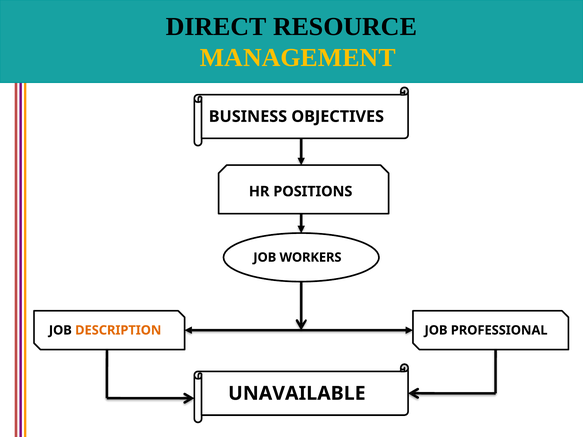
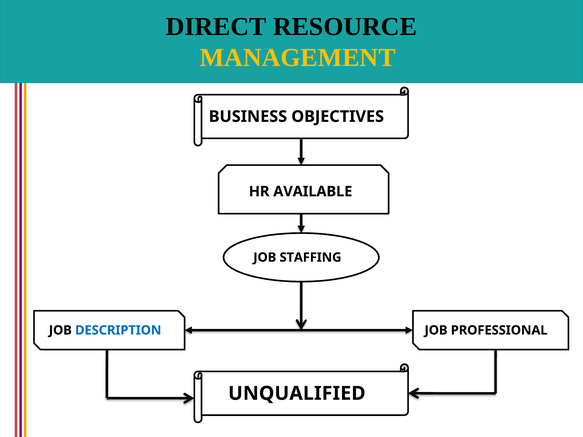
POSITIONS: POSITIONS -> AVAILABLE (313, 192)
WORKERS: WORKERS -> STAFFING (311, 258)
DESCRIPTION colour: orange -> blue (118, 330)
UNAVAILABLE: UNAVAILABLE -> UNQUALIFIED (297, 394)
